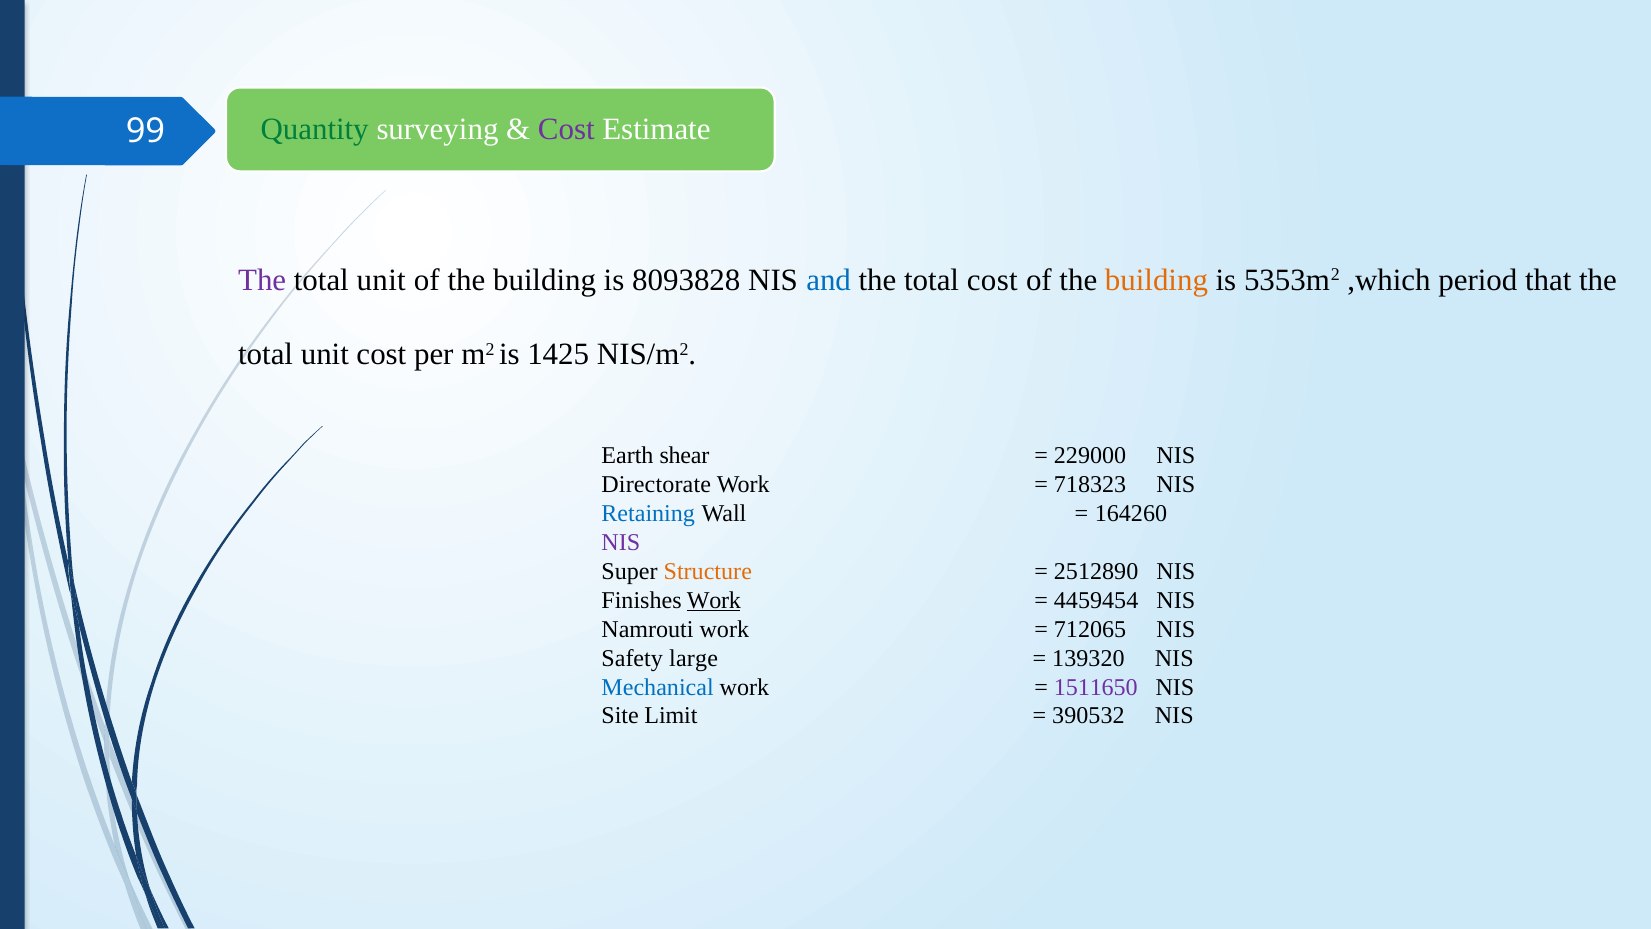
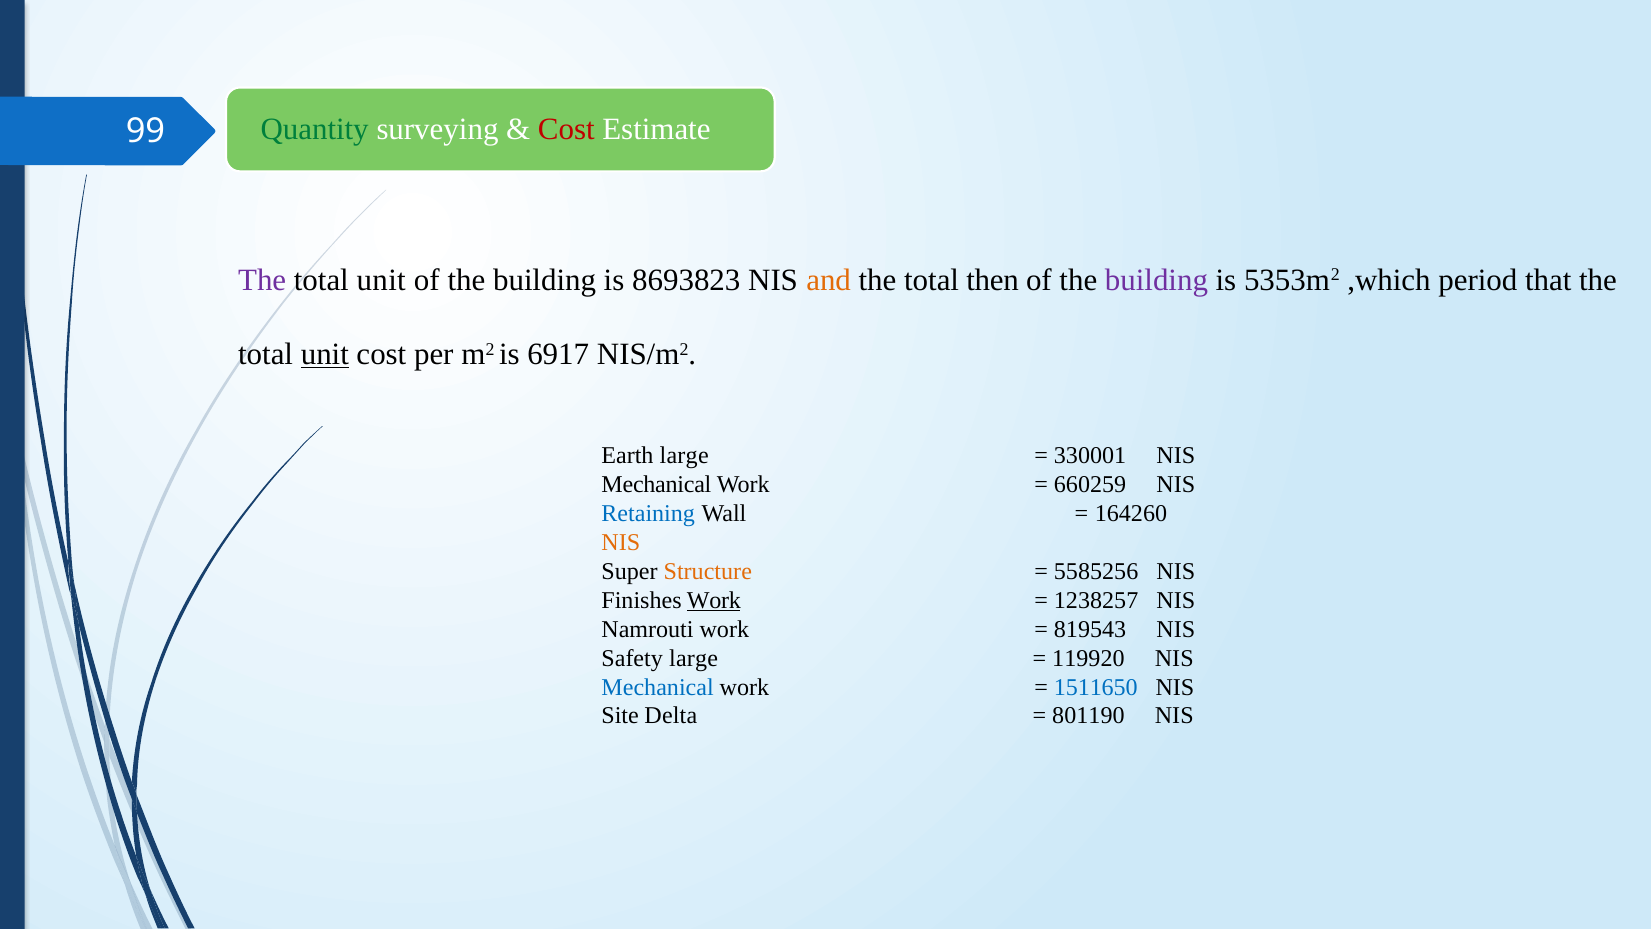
Cost colour: purple -> red (566, 129)
8093828: 8093828 -> 8693823 (686, 280)
and colour: blue -> orange (829, 280)
total cost: cost -> then (993, 280)
building colour: orange -> purple (1156, 280)
unit underline: none -> present (325, 354)
1425: 1425 -> 6917 (558, 354)
Earth shear: shear -> large (684, 456)
229000: 229000 -> 330001 (1090, 456)
Directorate: Directorate -> Mechanical (656, 485)
718323: 718323 -> 660259 (1090, 485)
NIS colour: purple -> orange (621, 542)
2512890: 2512890 -> 5585256 (1096, 571)
4459454: 4459454 -> 1238257 (1096, 600)
712065: 712065 -> 819543 (1090, 629)
139320: 139320 -> 119920 (1088, 658)
1511650 colour: purple -> blue (1096, 687)
Limit: Limit -> Delta (671, 716)
390532: 390532 -> 801190 (1088, 716)
